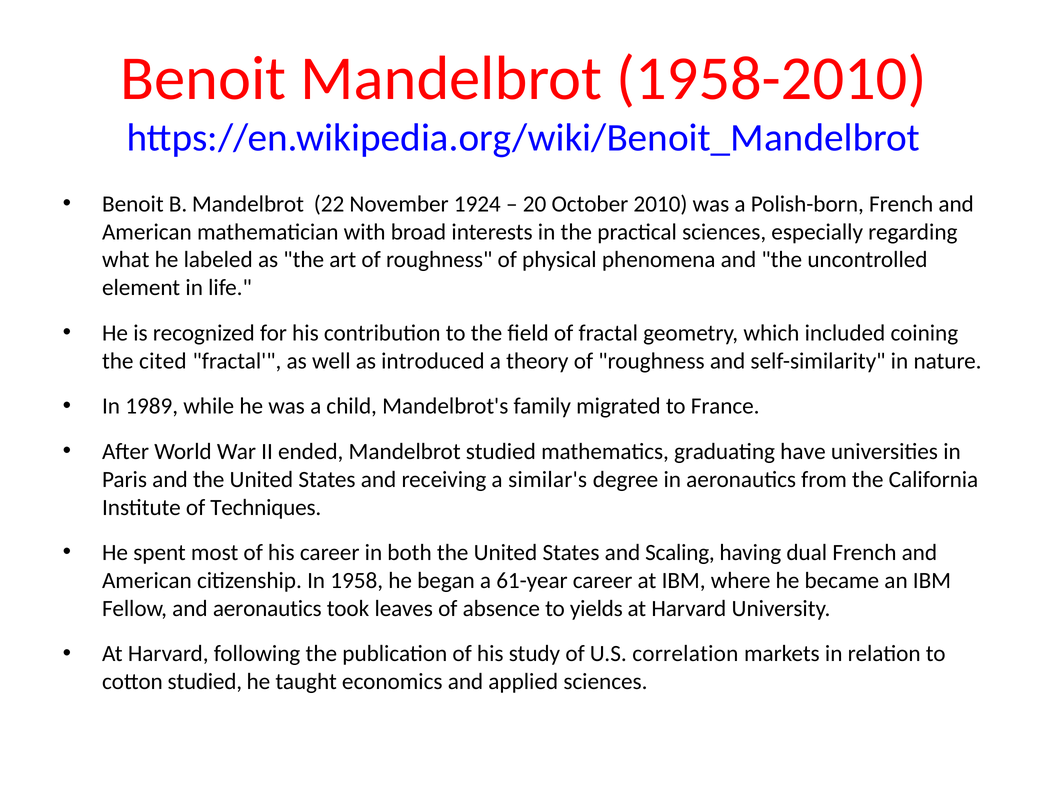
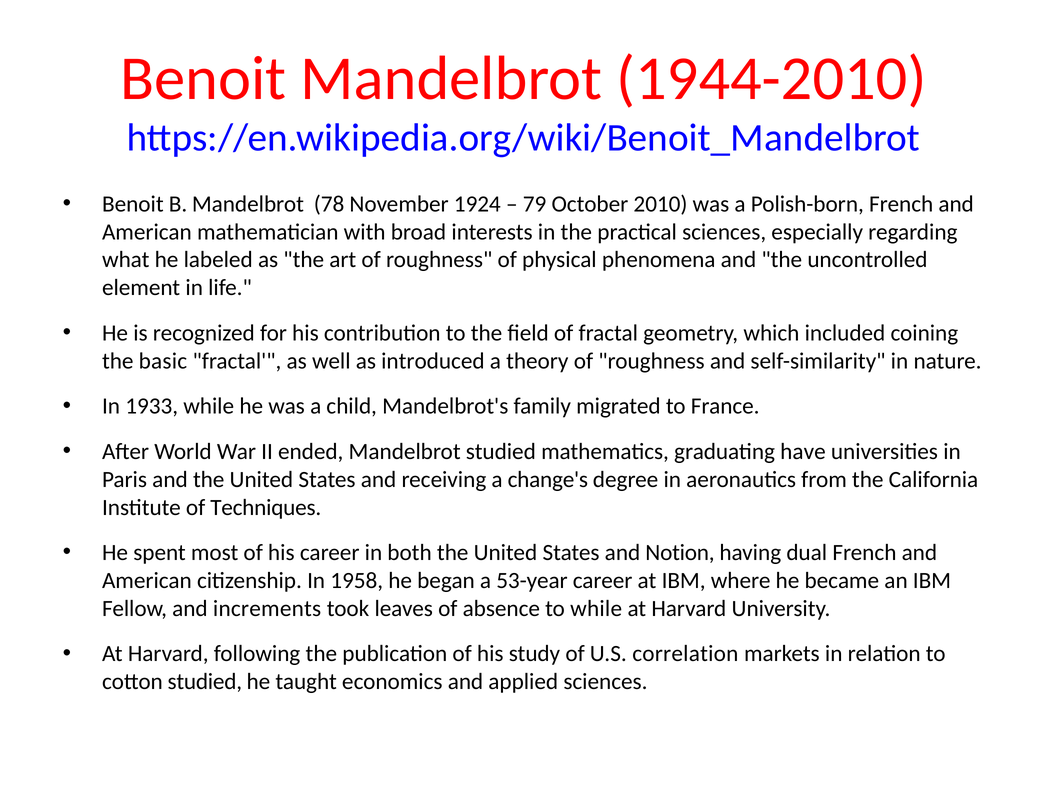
1958-2010: 1958-2010 -> 1944-2010 (771, 79)
22: 22 -> 78 (329, 204)
20: 20 -> 79 (535, 204)
cited: cited -> basic (163, 361)
1989: 1989 -> 1933 (152, 406)
similar's: similar's -> change's (548, 480)
Scaling: Scaling -> Notion (680, 553)
61-year: 61-year -> 53-year (532, 581)
and aeronautics: aeronautics -> increments (267, 609)
to yields: yields -> while (596, 609)
